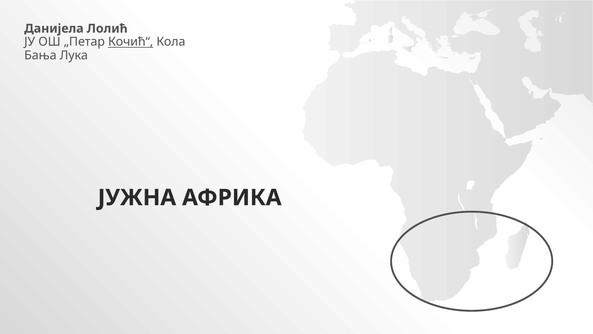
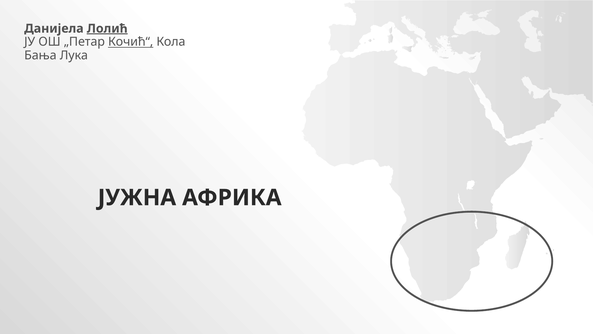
Лолић underline: none -> present (107, 29)
